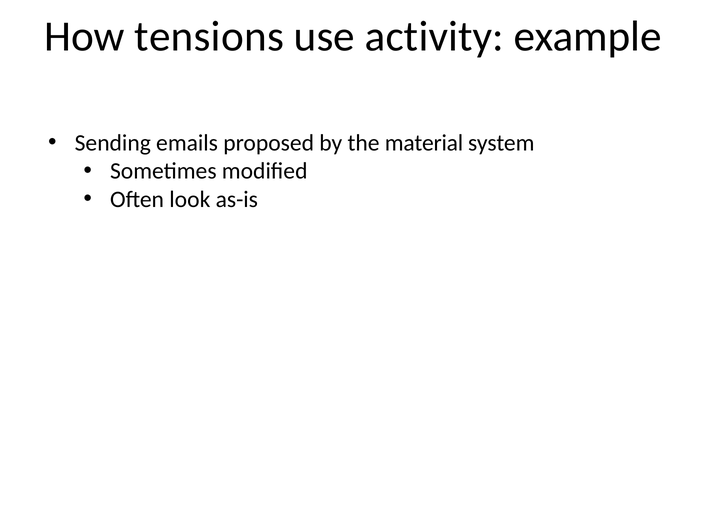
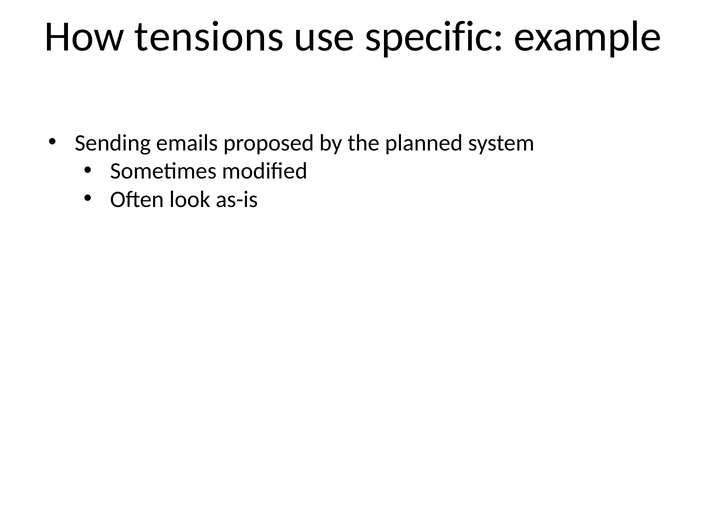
activity: activity -> specific (435, 37)
material: material -> planned (424, 143)
